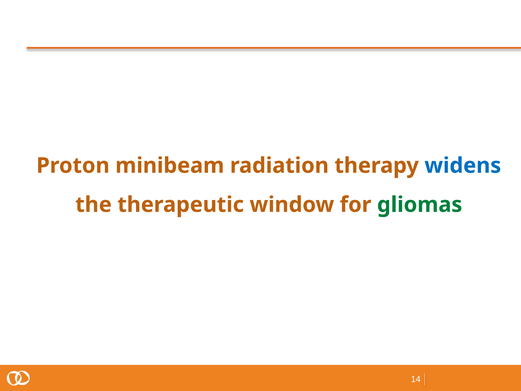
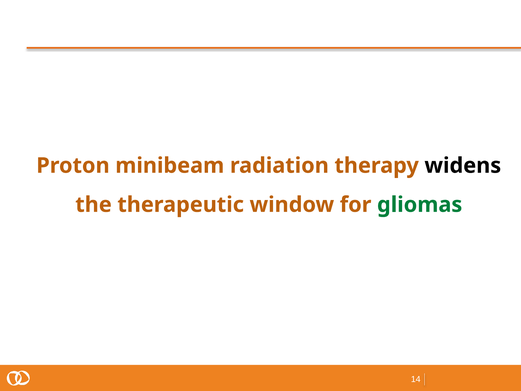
widens colour: blue -> black (463, 166)
